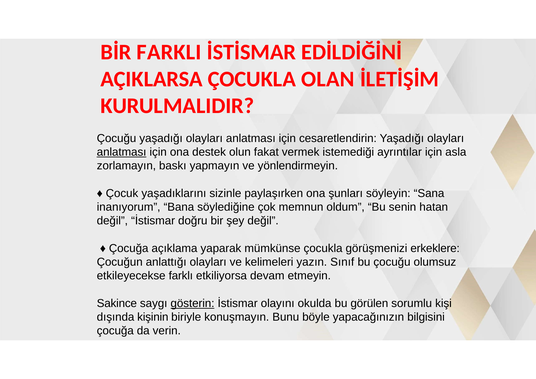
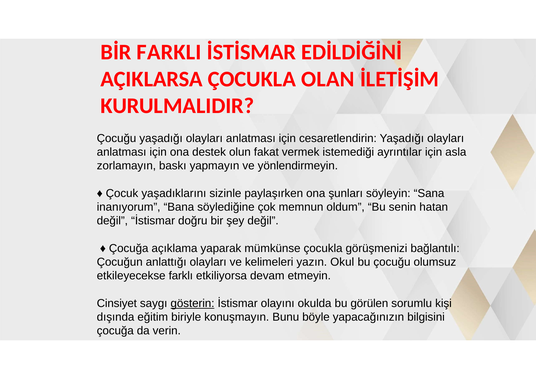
anlatması underline: present -> none (122, 152)
erkeklere: erkeklere -> bağlantılı (435, 248)
Sınıf: Sınıf -> Okul (342, 262)
Sakince: Sakince -> Cinsiyet (117, 303)
kişinin: kişinin -> eğitim (153, 317)
